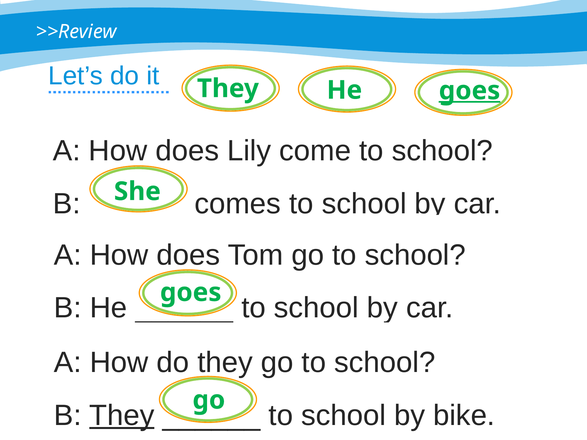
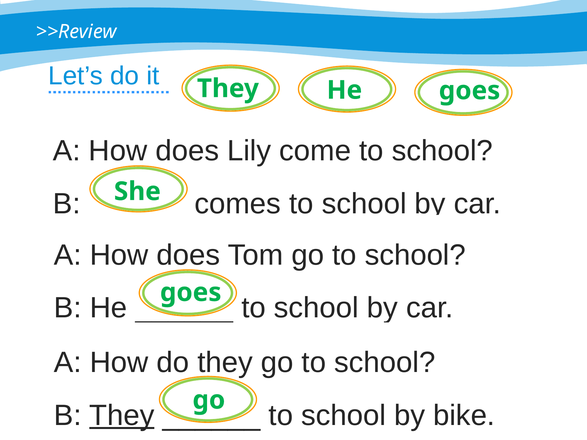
goes underline: present -> none (470, 91)
